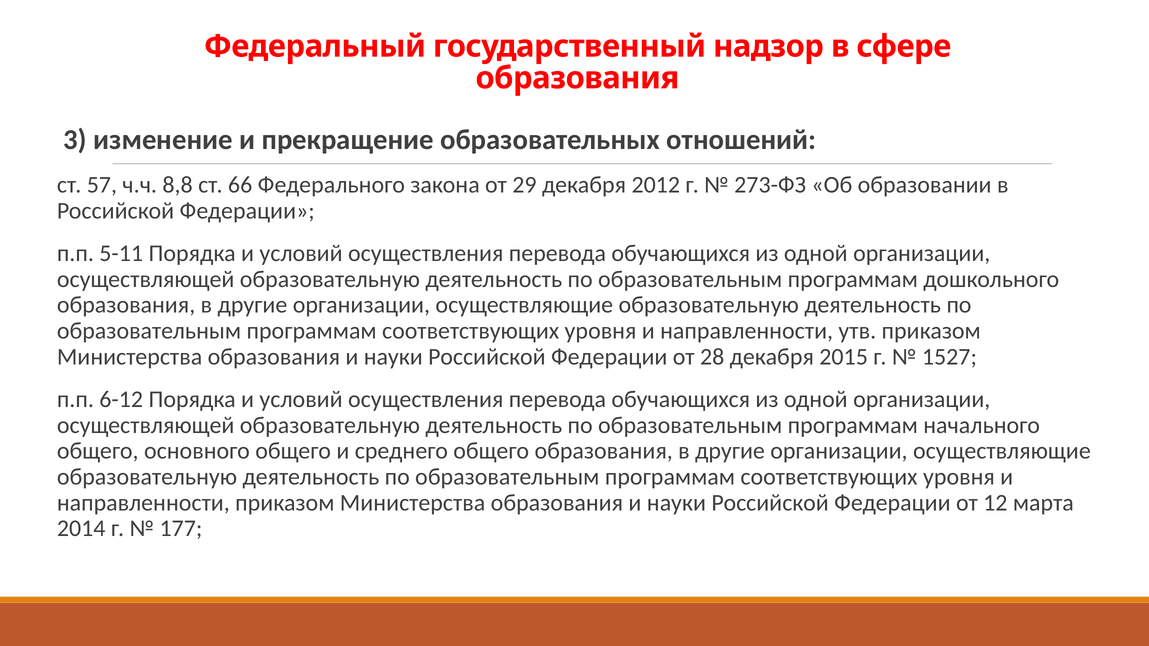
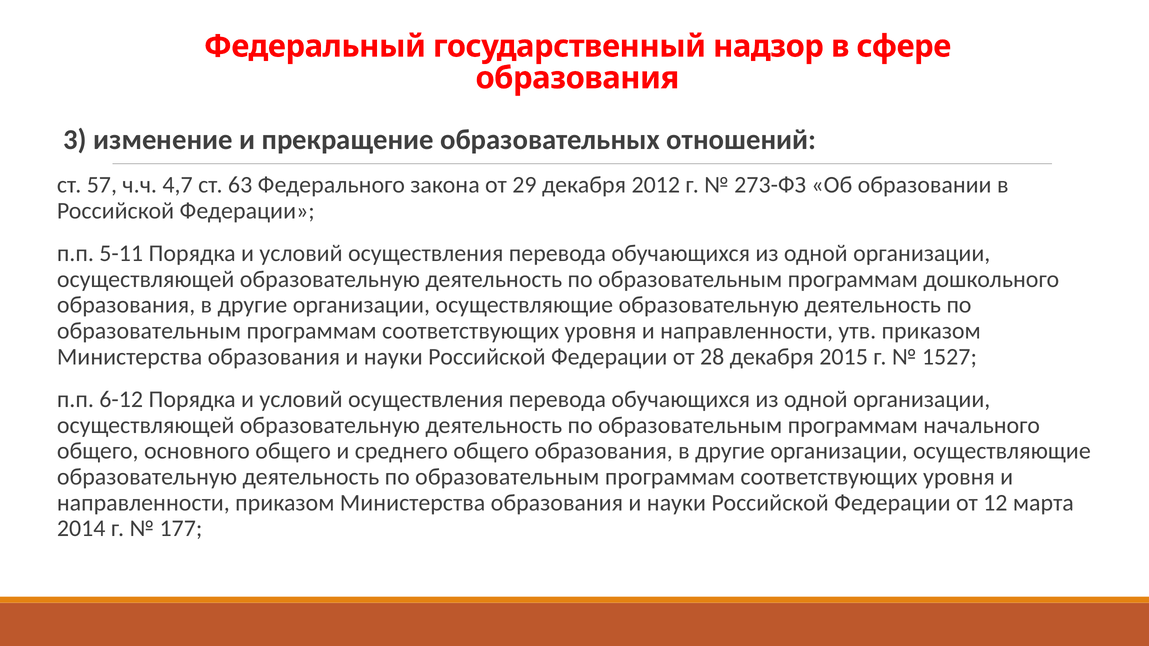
8,8: 8,8 -> 4,7 (178, 185)
66: 66 -> 63 (240, 185)
